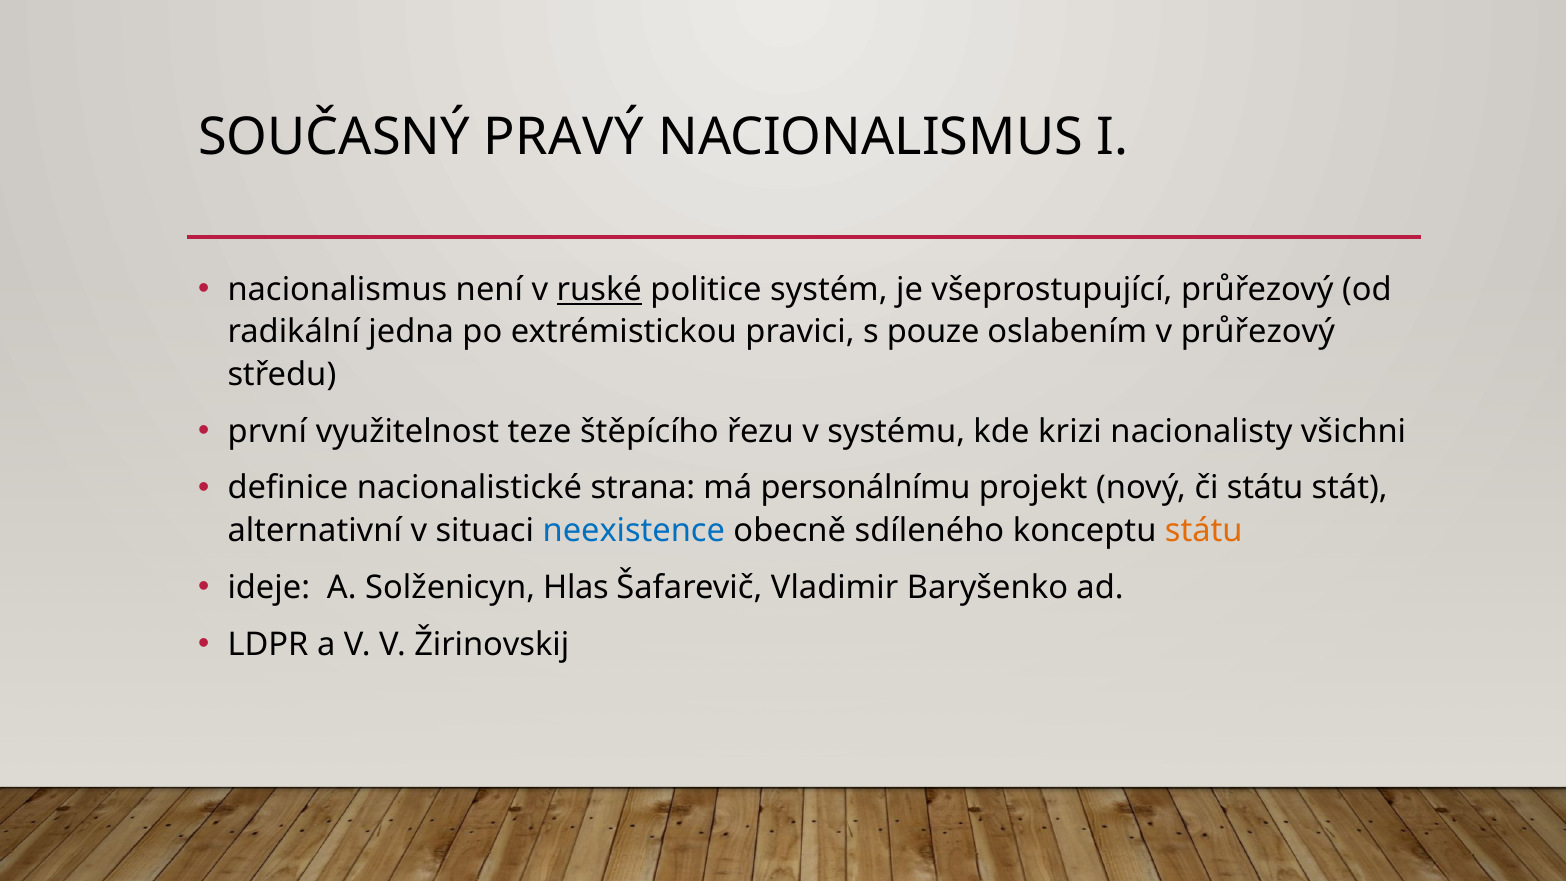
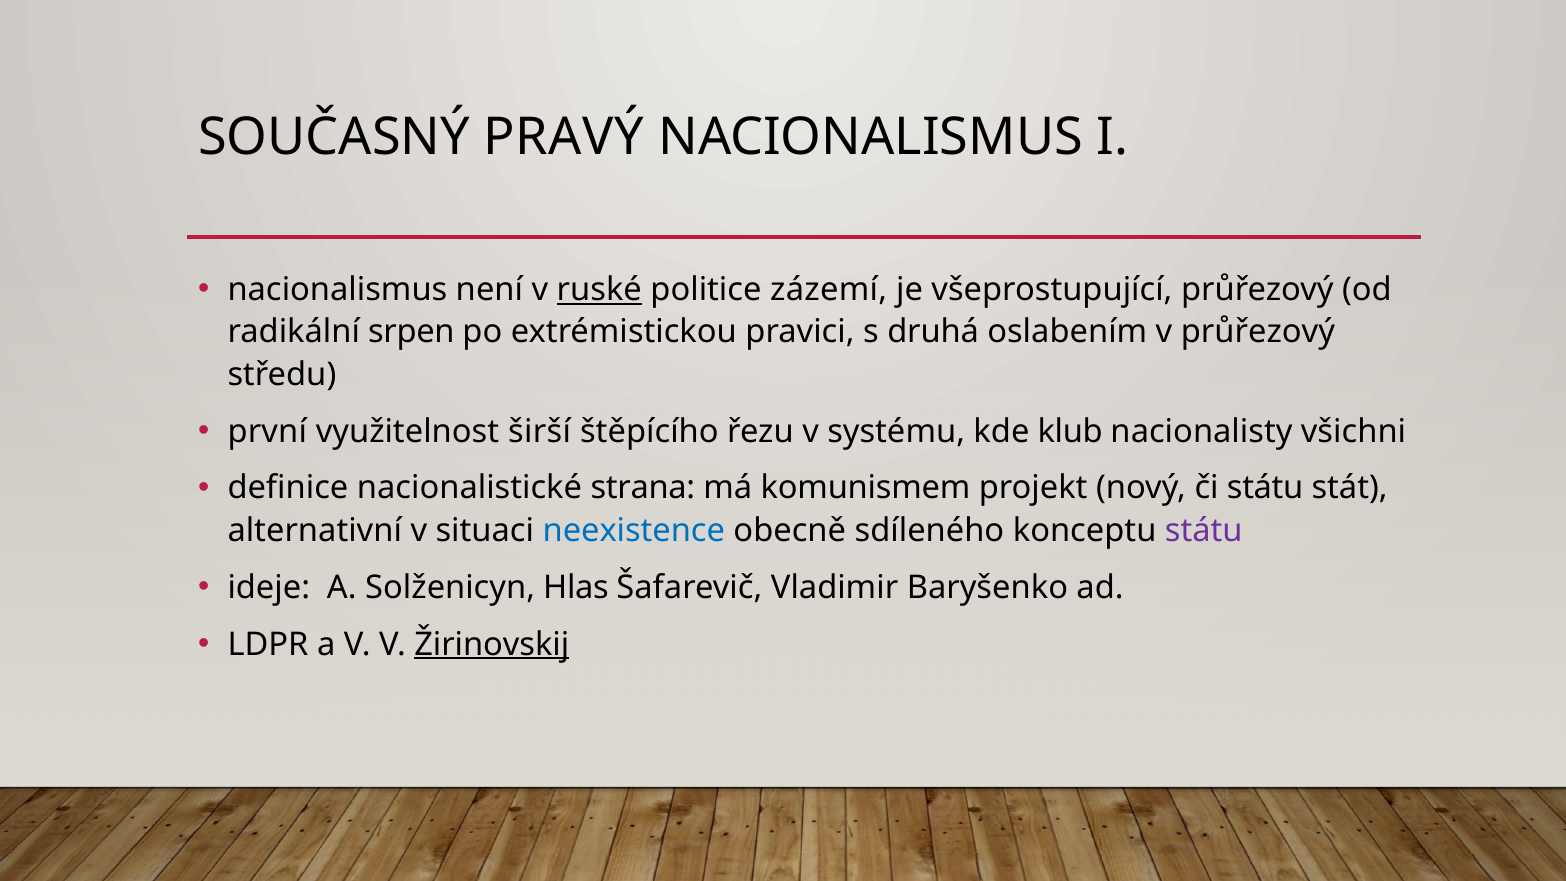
systém: systém -> zázemí (829, 290)
jedna: jedna -> srpen (411, 332)
pouze: pouze -> druhá (933, 332)
teze: teze -> širší (540, 431)
krizi: krizi -> klub (1070, 431)
personálnímu: personálnímu -> komunismem (866, 488)
státu colour: orange -> purple (1204, 530)
Žirinovskij underline: none -> present (492, 644)
